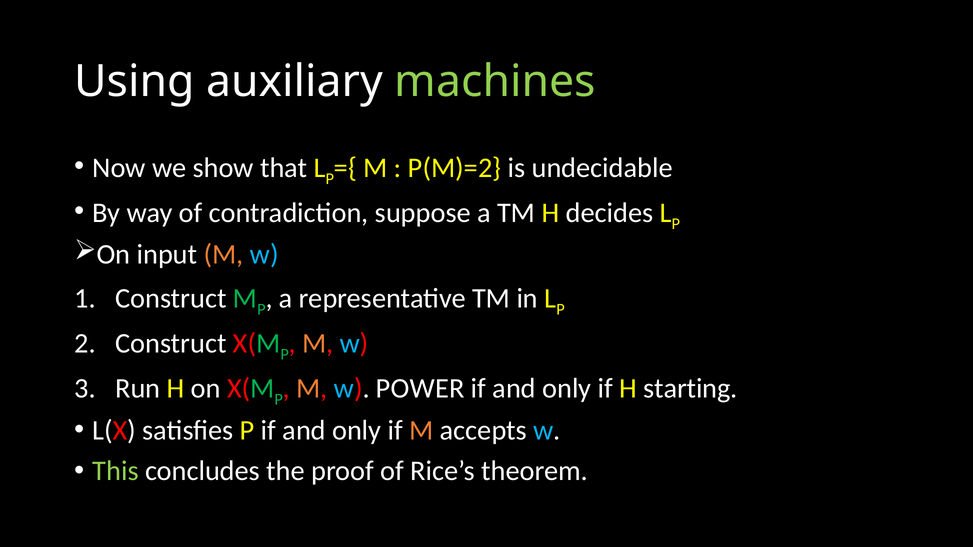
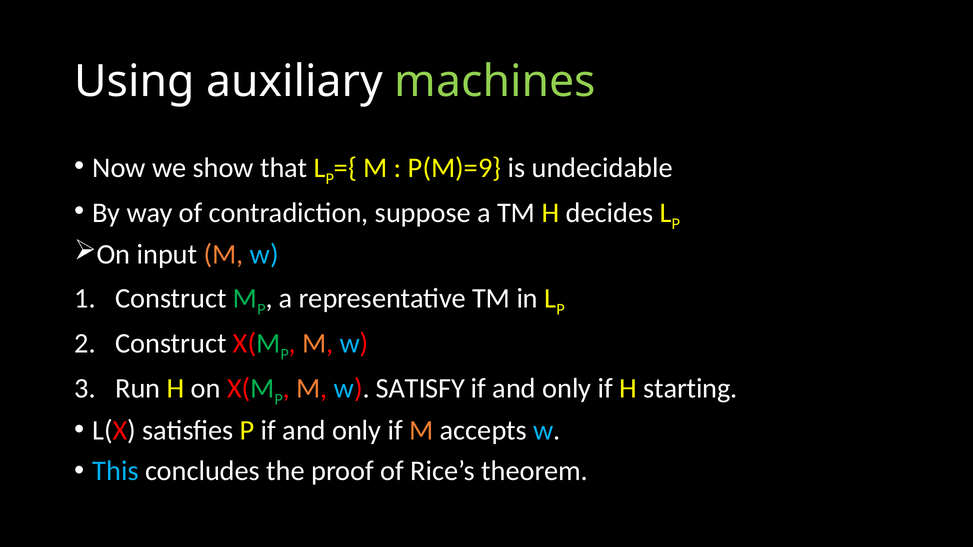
P(M)=2: P(M)=2 -> P(M)=9 (455, 168)
POWER: POWER -> SATISFY (420, 389)
This colour: light green -> light blue (116, 471)
